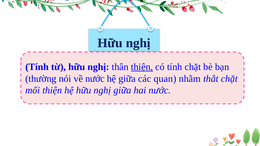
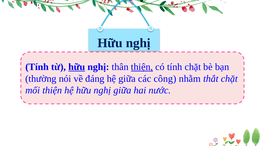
hữu underline: none -> present (77, 67)
về nước: nước -> đáng (95, 79)
quan: quan -> công (165, 79)
